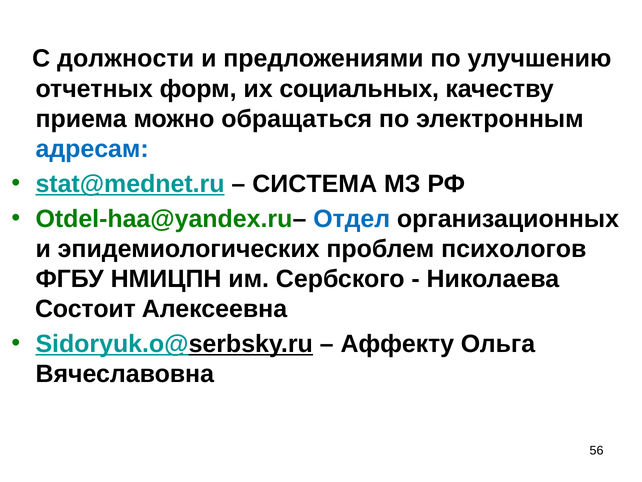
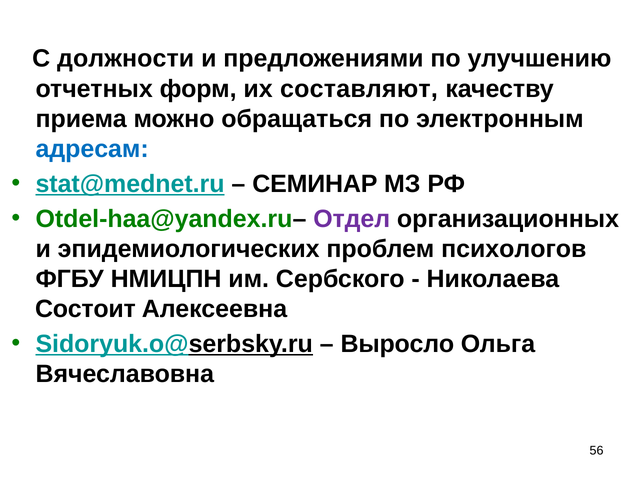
социальных: социальных -> составляют (359, 89)
СИСТЕМА: СИСТЕМА -> СЕМИНАР (315, 184)
Отдел colour: blue -> purple (352, 219)
Аффекту: Аффекту -> Выросло (397, 343)
